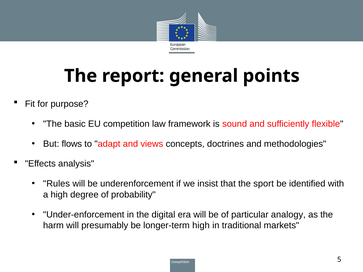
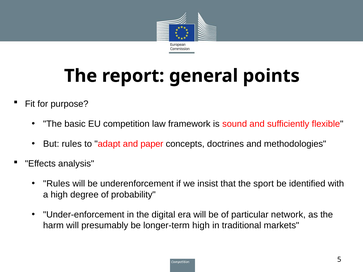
But flows: flows -> rules (72, 144)
views: views -> paper (152, 144)
analogy: analogy -> network (288, 215)
